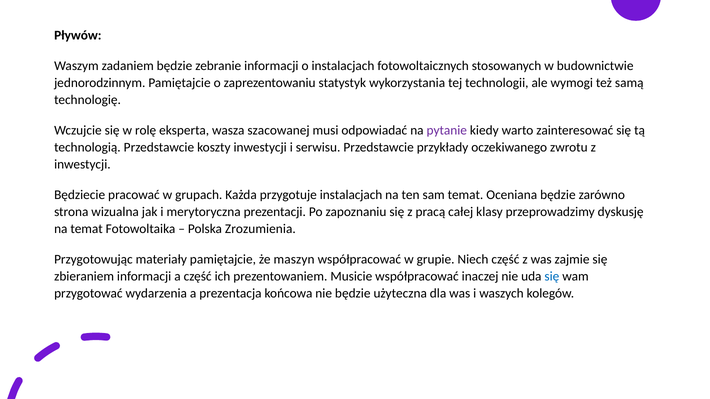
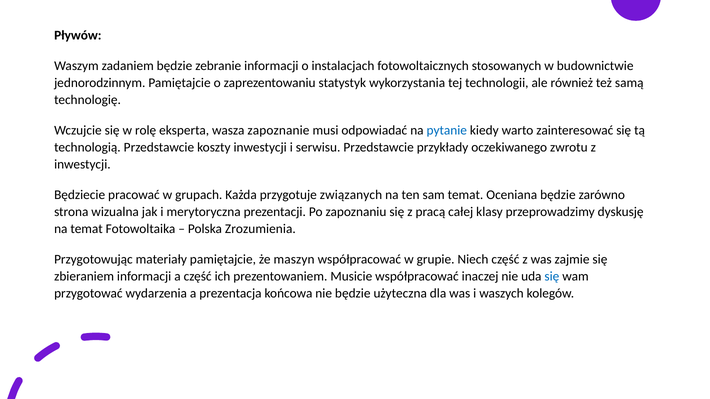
wymogi: wymogi -> również (572, 83)
szacowanej: szacowanej -> zapoznanie (278, 130)
pytanie colour: purple -> blue (447, 130)
przygotuje instalacjach: instalacjach -> związanych (351, 195)
